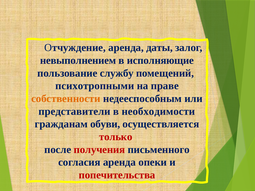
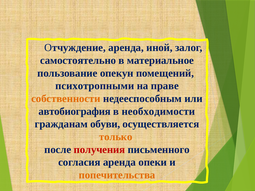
даты: даты -> иной (159, 48)
невыполнением: невыполнением -> самостоятельно (78, 61)
исполняющие: исполняющие -> материальное (160, 61)
службу: службу -> опекун (117, 73)
представители: представители -> автобиография (75, 112)
только colour: red -> orange (116, 137)
попечительства colour: red -> orange (117, 175)
